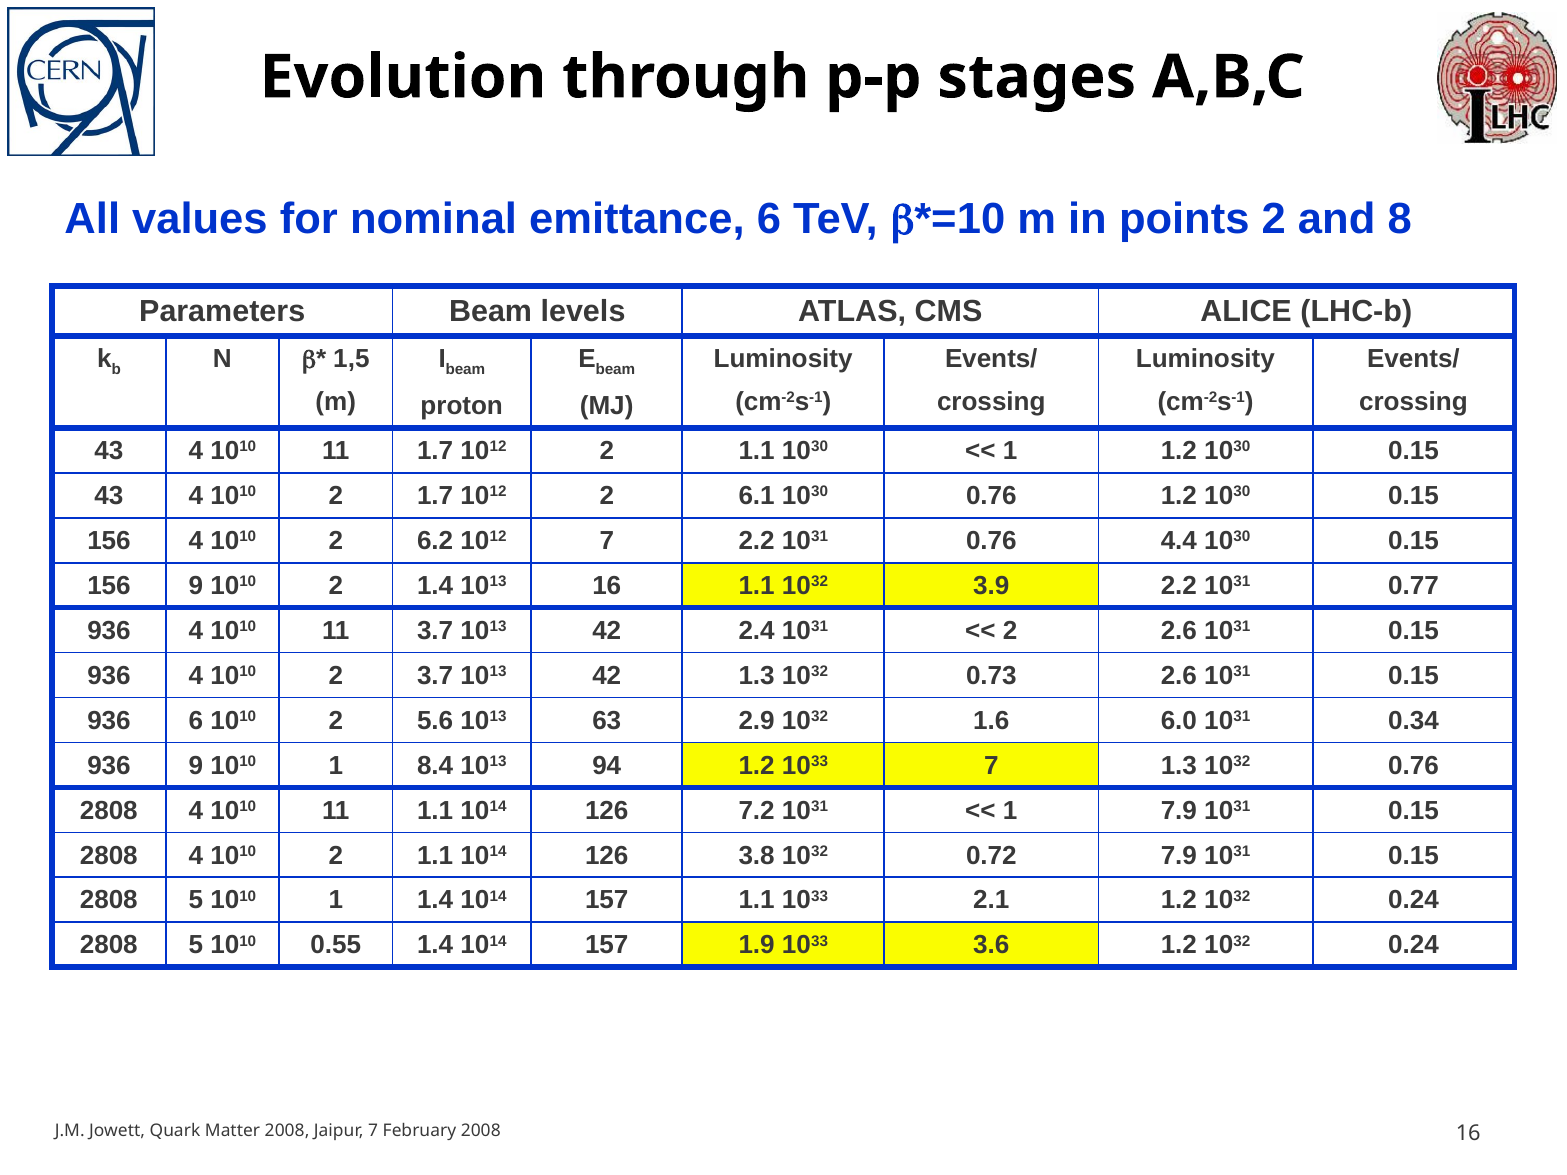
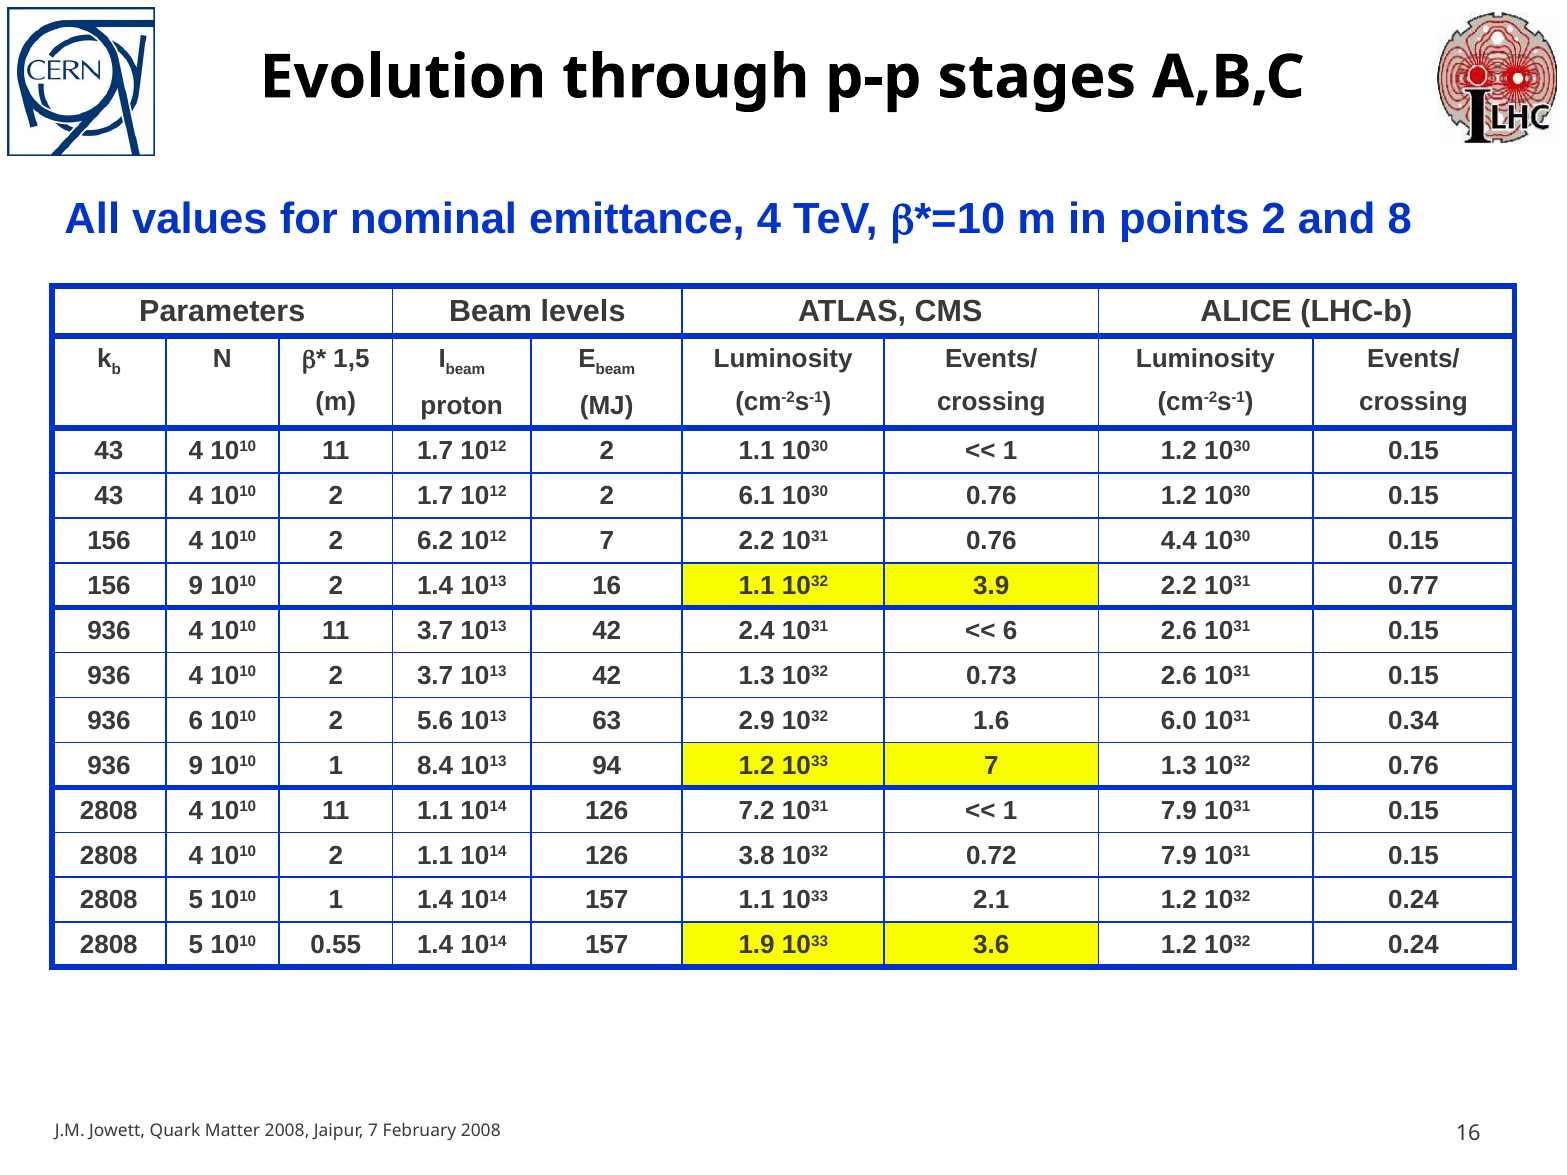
emittance 6: 6 -> 4 (769, 220)
2: 2 -> 6 (1010, 631)
